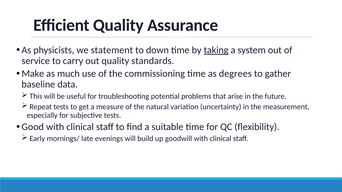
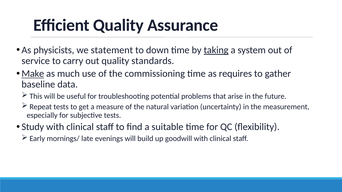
Make underline: none -> present (33, 74)
degrees: degrees -> requires (235, 74)
Good: Good -> Study (33, 127)
